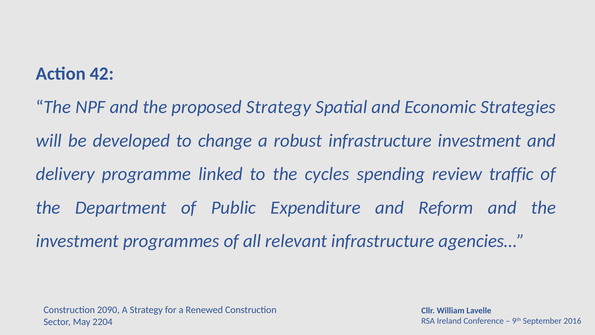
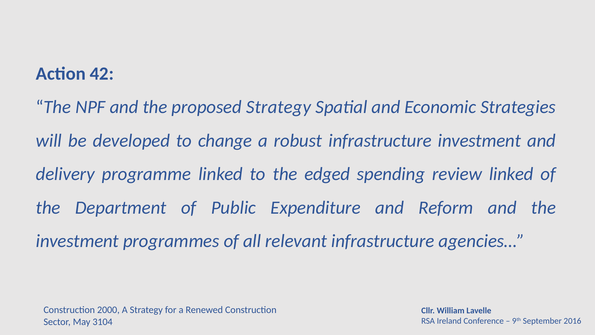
cycles: cycles -> edged (327, 174)
review traffic: traffic -> linked (511, 174)
2090: 2090 -> 2000 (108, 310)
2204: 2204 -> 3104 (103, 322)
